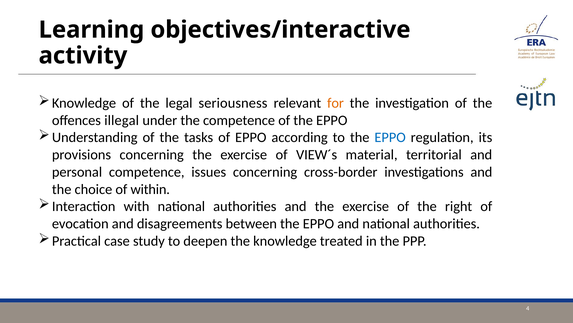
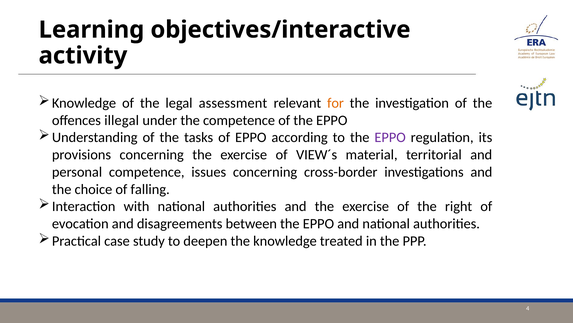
seriousness: seriousness -> assessment (233, 103)
EPPO colour: blue -> purple (390, 137)
within: within -> falling (150, 189)
